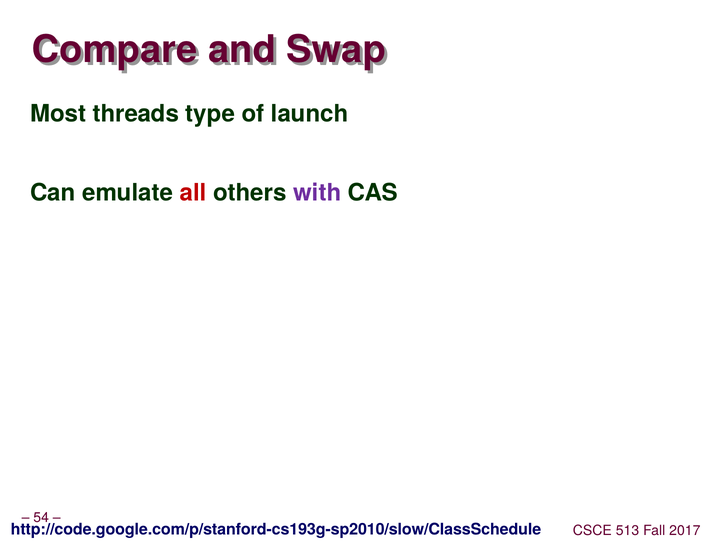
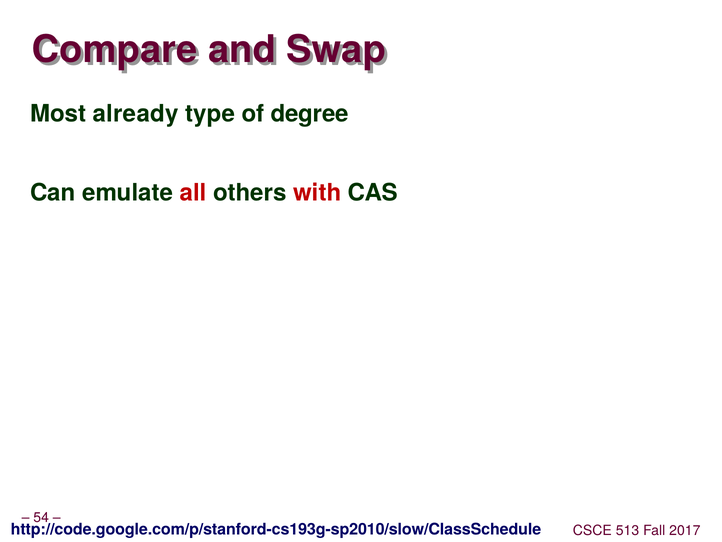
threads: threads -> already (136, 114)
launch: launch -> degree (310, 114)
with colour: purple -> red (317, 193)
